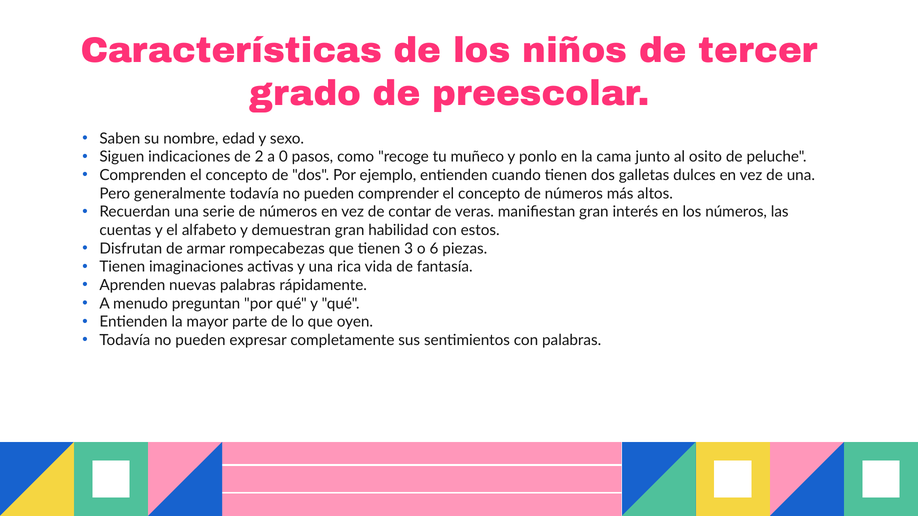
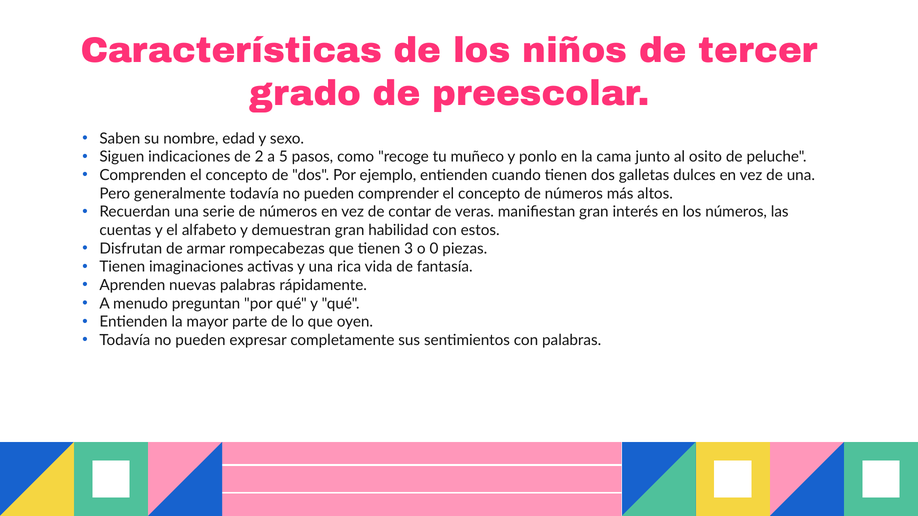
0: 0 -> 5 (283, 157)
6: 6 -> 0 (434, 249)
